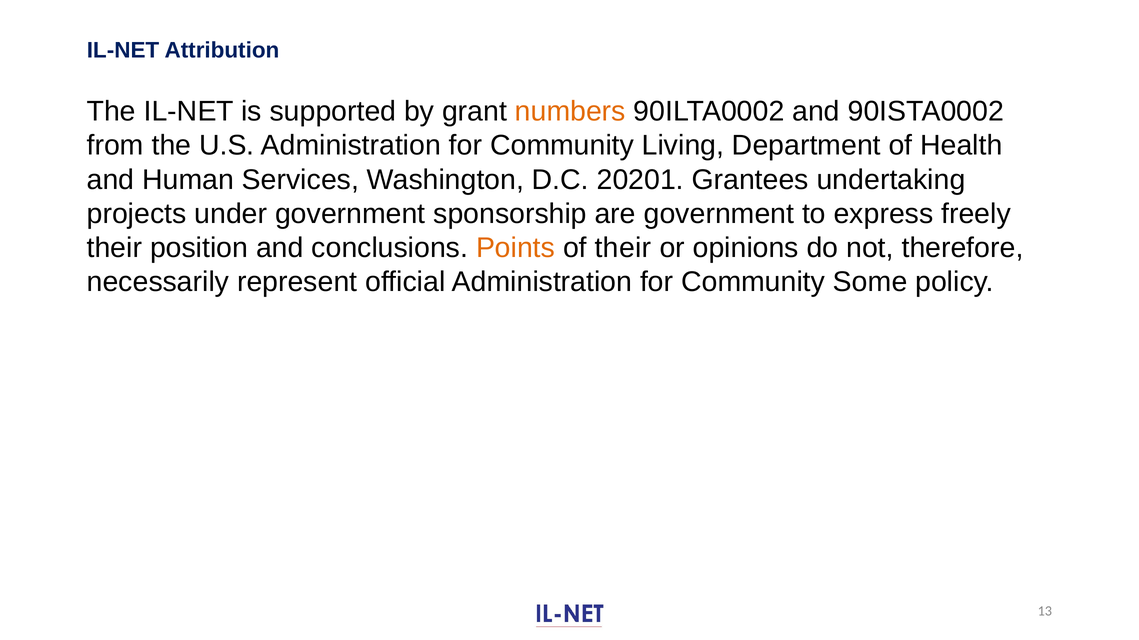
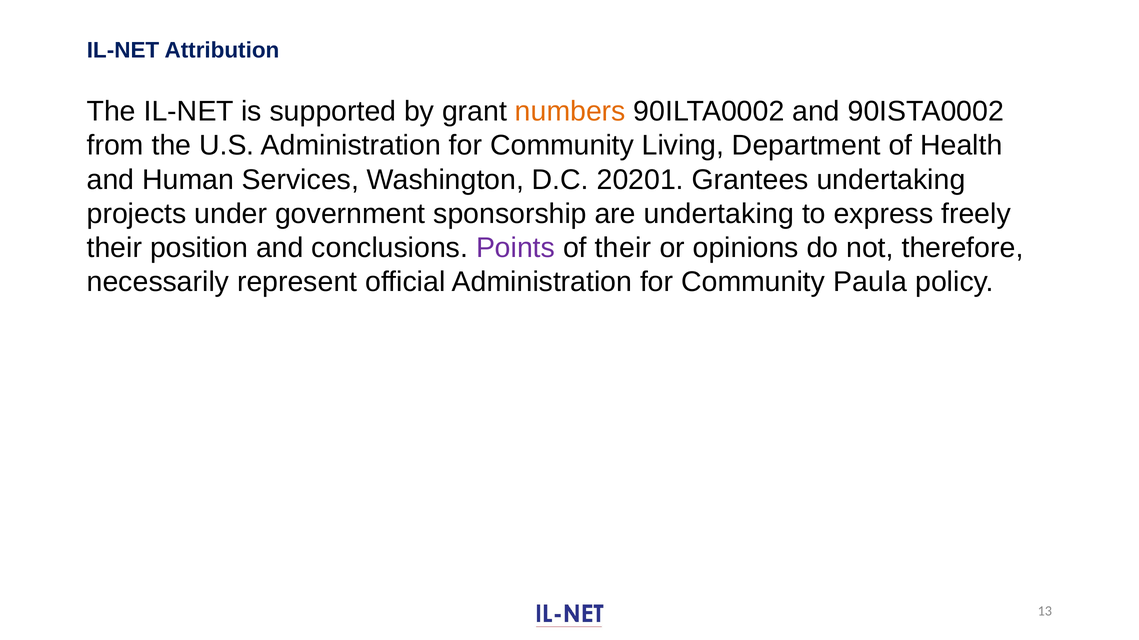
are government: government -> undertaking (719, 214)
Points colour: orange -> purple (516, 248)
Some: Some -> Paula (870, 282)
